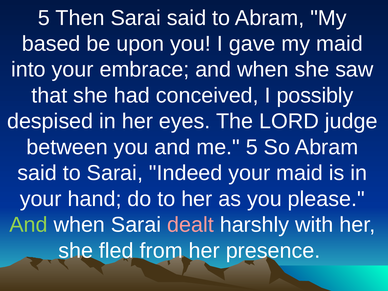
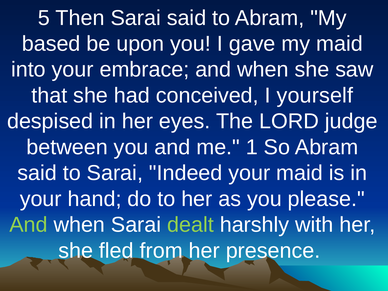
possibly: possibly -> yourself (315, 95)
me 5: 5 -> 1 (252, 147)
dealt colour: pink -> light green (190, 225)
